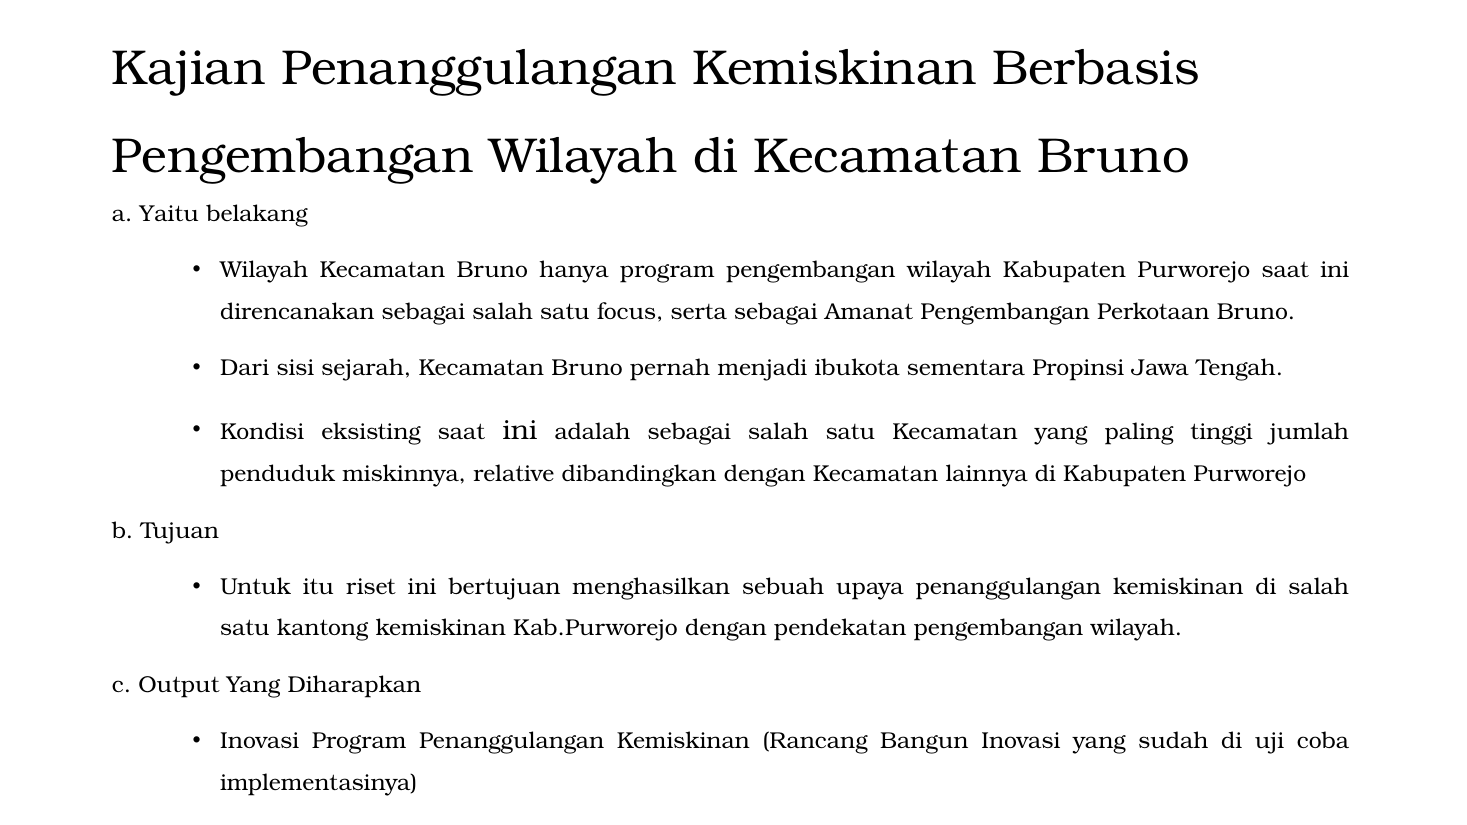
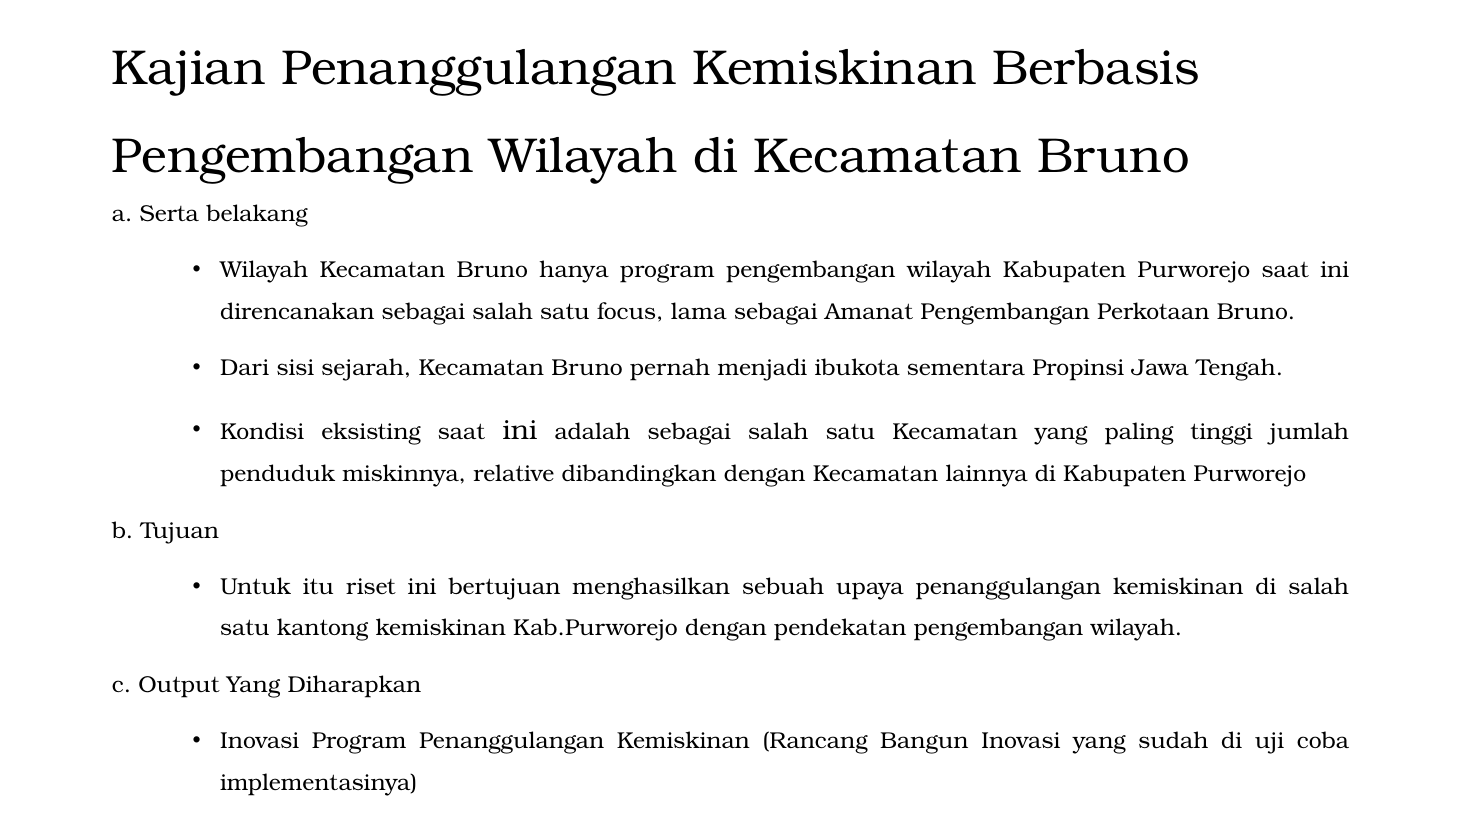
Yaitu: Yaitu -> Serta (169, 214)
serta: serta -> lama (699, 312)
